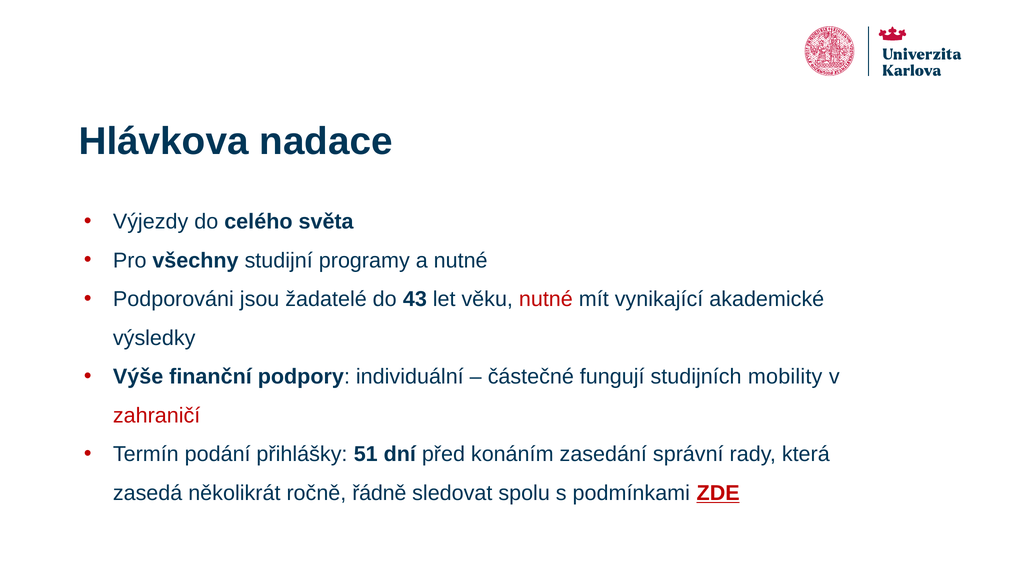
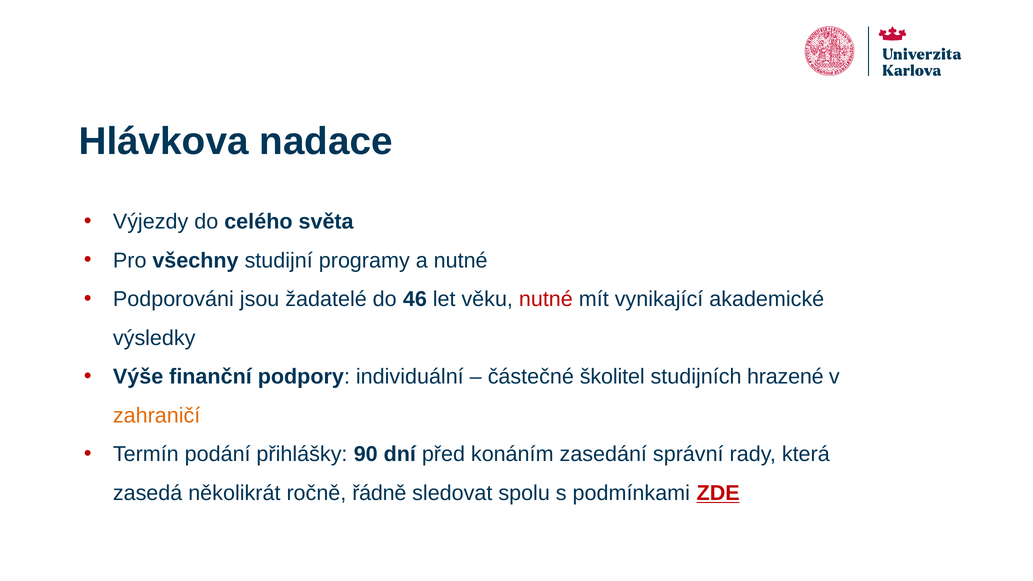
43: 43 -> 46 (415, 299)
fungují: fungují -> školitel (612, 377)
mobility: mobility -> hrazené (785, 377)
zahraničí colour: red -> orange (157, 416)
51: 51 -> 90 (366, 454)
